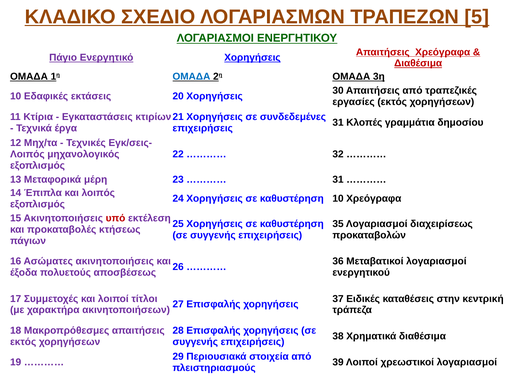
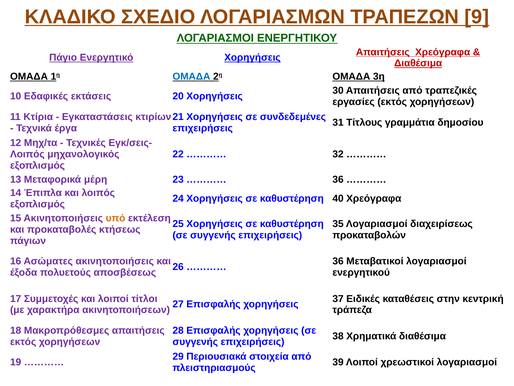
5: 5 -> 9 (477, 17)
Κλοπές: Κλοπές -> Τίτλους (364, 122)
31: 31 -> 36 (338, 179)
καθυστέρηση 10: 10 -> 40 (338, 198)
υπό colour: red -> orange (116, 218)
